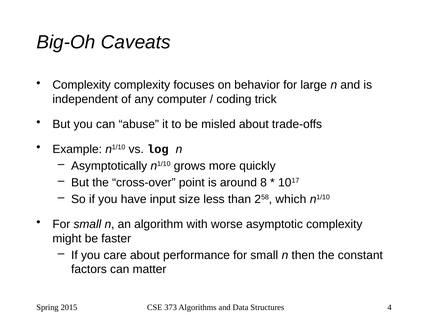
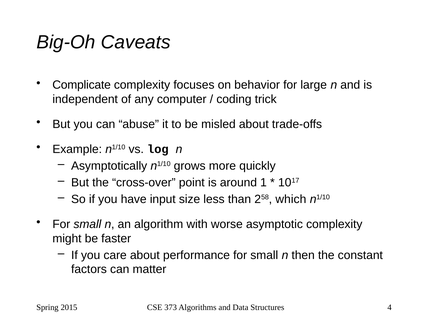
Complexity: Complexity -> Complicate (82, 85)
8: 8 -> 1 (264, 183)
